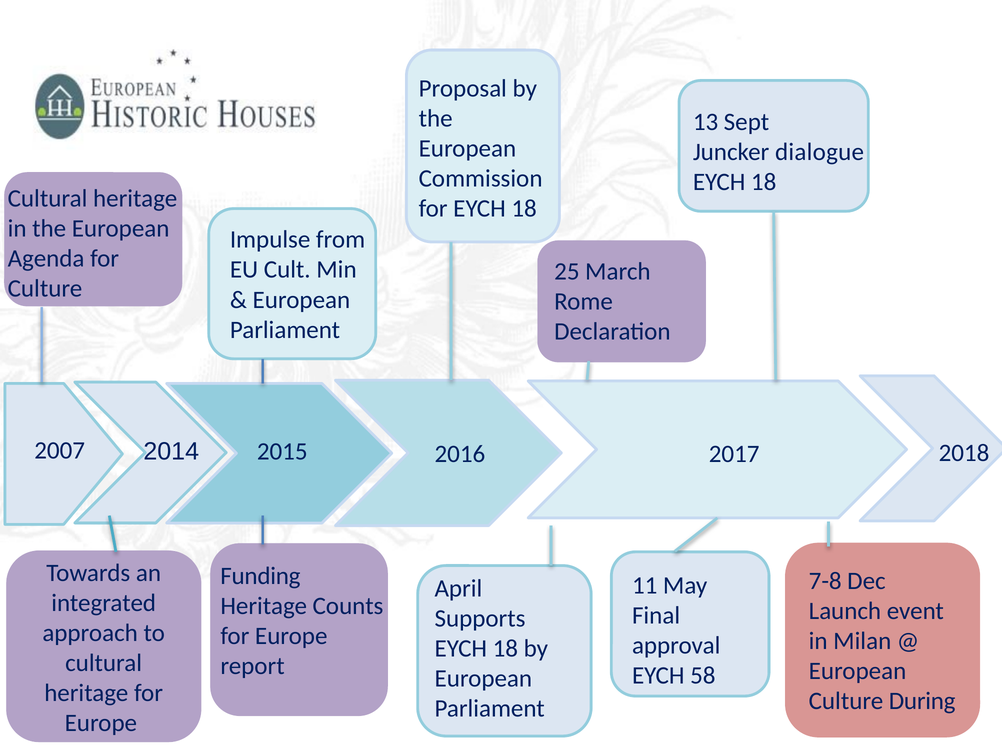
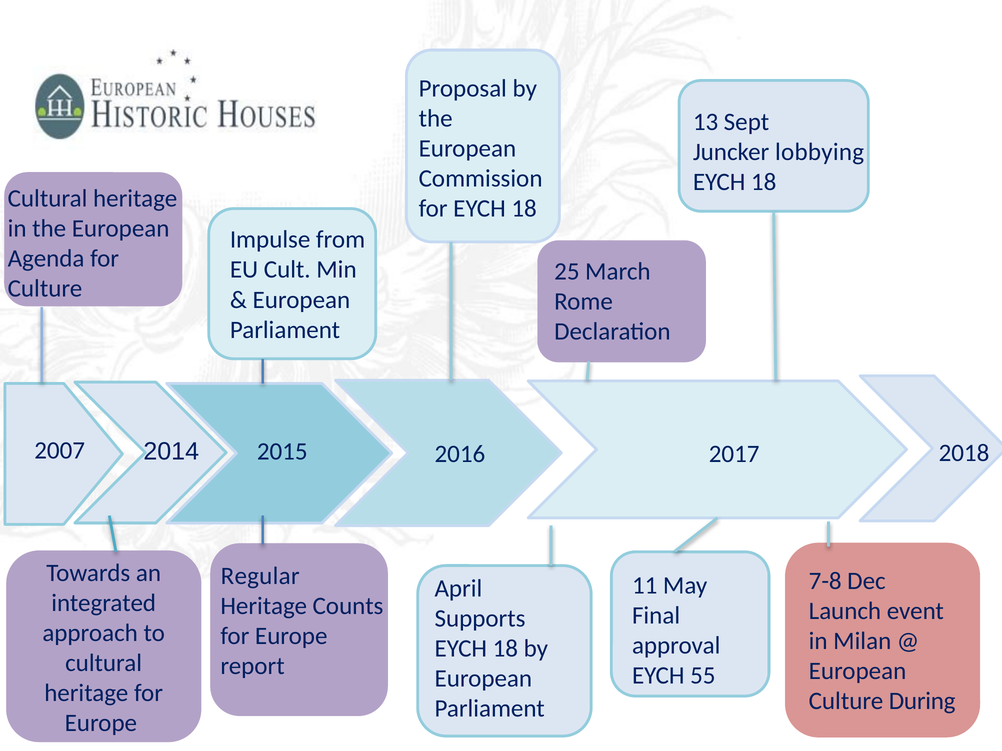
dialogue: dialogue -> lobbying (820, 152)
Funding: Funding -> Regular (260, 576)
58: 58 -> 55 (703, 676)
